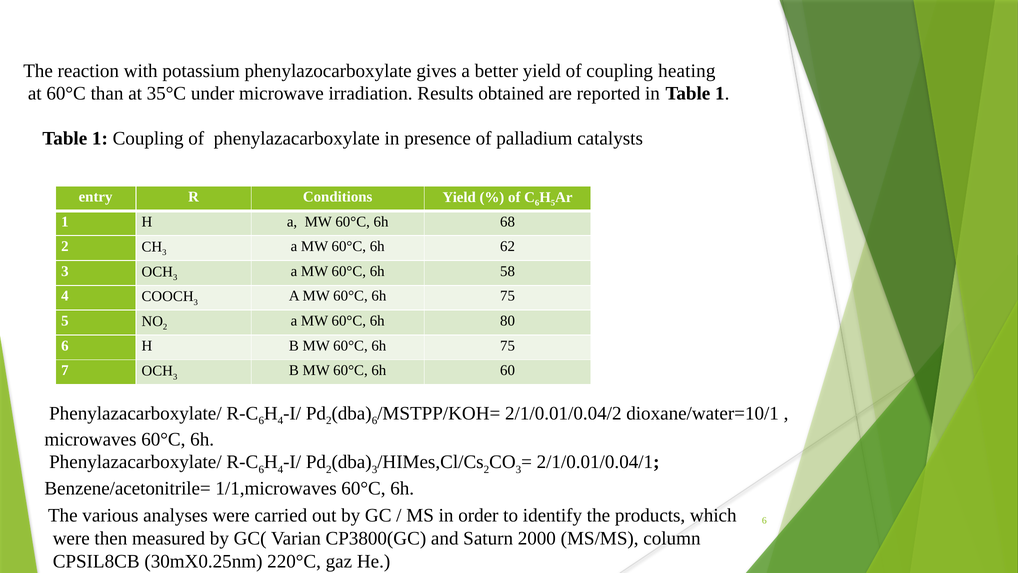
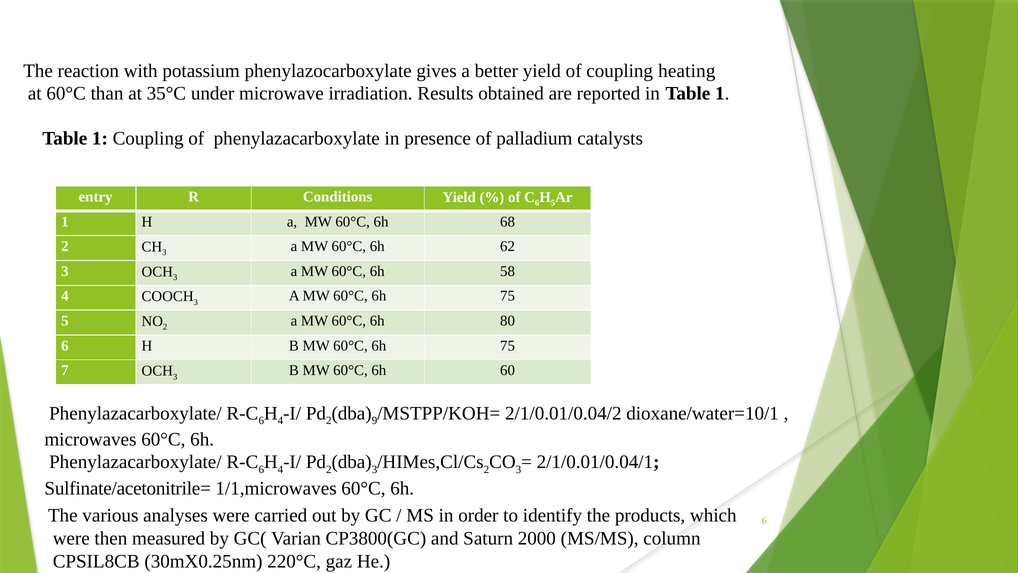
6: 6 -> 9 (375, 420)
Benzene/acetonitrile=: Benzene/acetonitrile= -> Sulfinate/acetonitrile= (128, 488)
